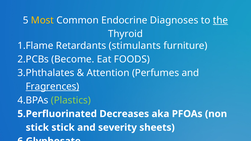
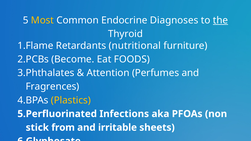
stimulants: stimulants -> nutritional (135, 46)
Fragrences underline: present -> none (53, 87)
Plastics colour: light green -> yellow (71, 100)
Decreases: Decreases -> Infections (124, 114)
stick stick: stick -> from (63, 128)
severity: severity -> irritable (118, 128)
